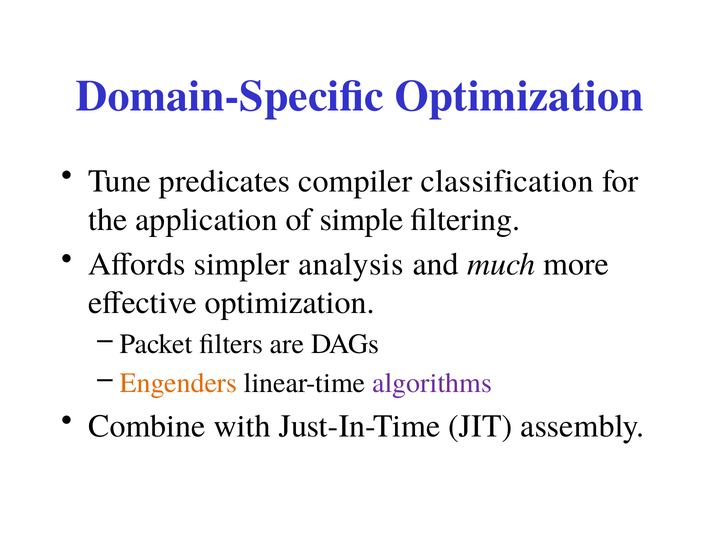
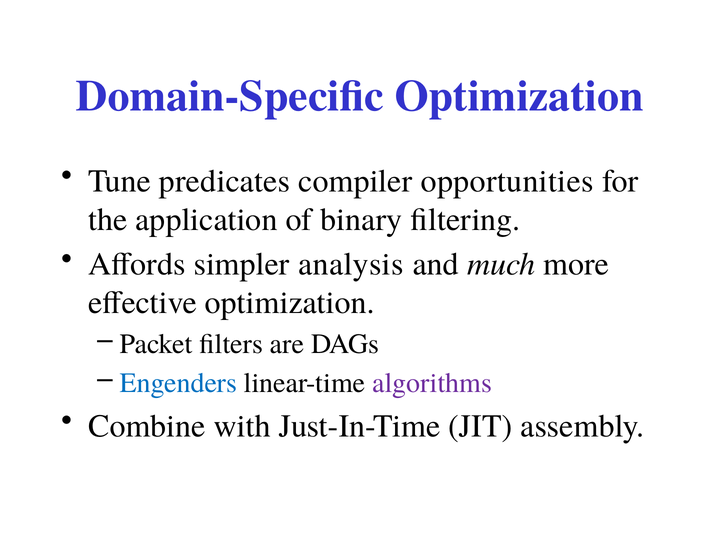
classification: classification -> opportunities (507, 181)
simple: simple -> binary (361, 219)
Engenders colour: orange -> blue (178, 383)
